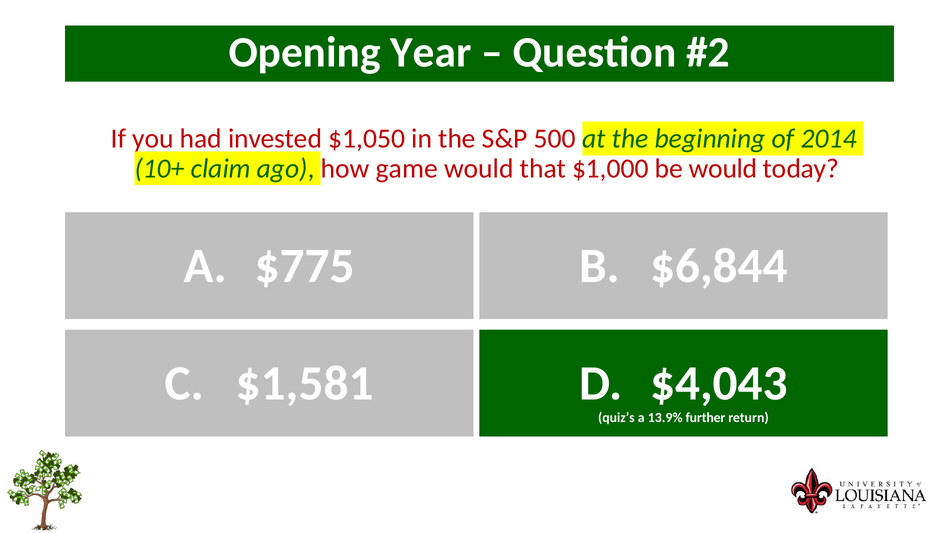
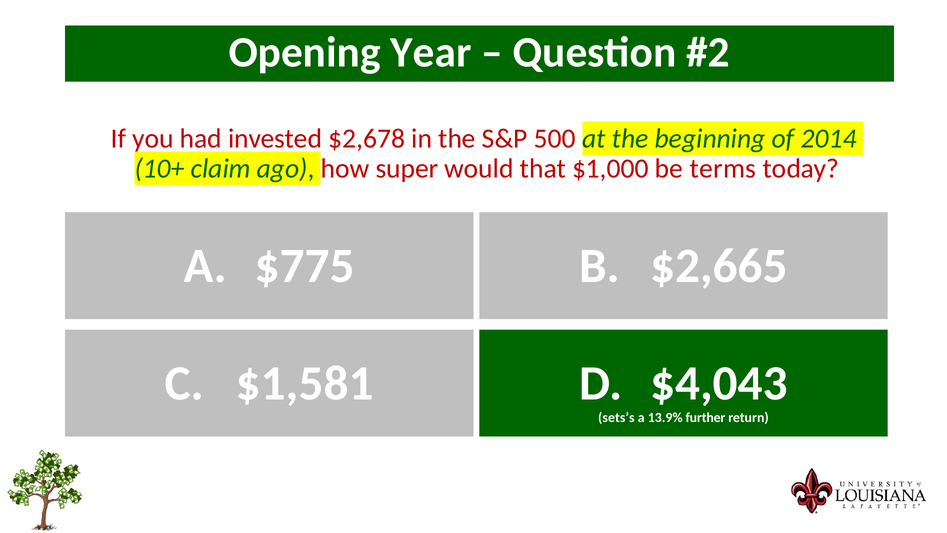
$1,050: $1,050 -> $2,678 (367, 139)
game: game -> super (407, 169)
be would: would -> terms (723, 169)
$6,844: $6,844 -> $2,665 (719, 266)
quiz’s: quiz’s -> sets’s (616, 418)
